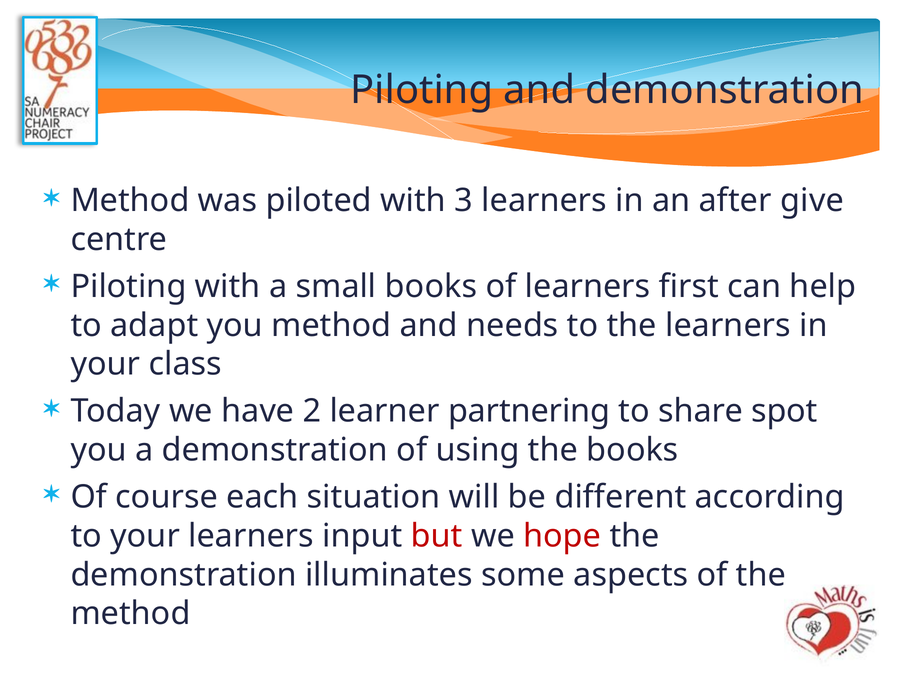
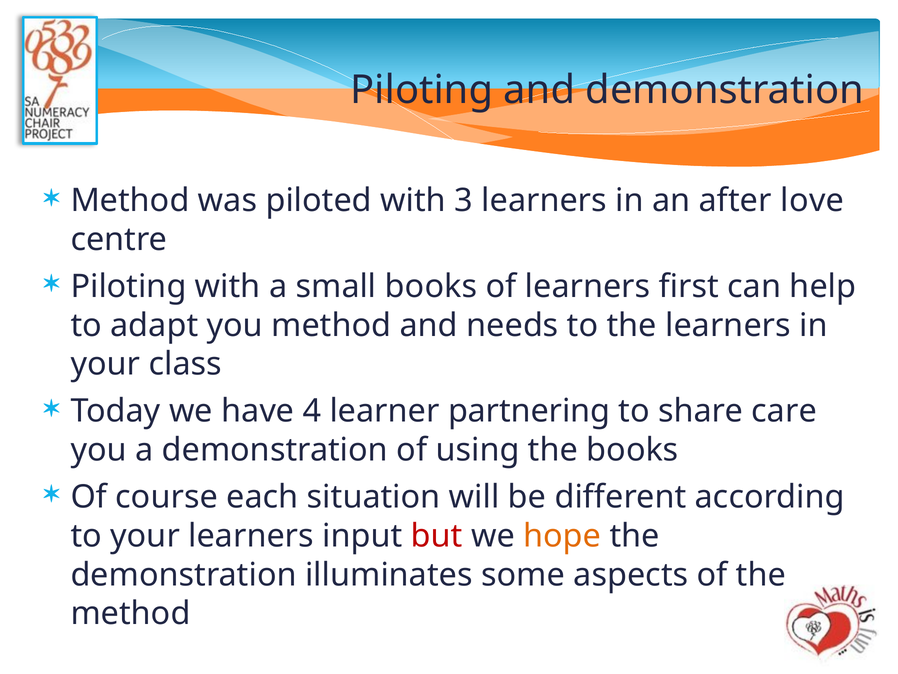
give: give -> love (812, 200)
2: 2 -> 4 (312, 411)
spot: spot -> care (784, 411)
hope colour: red -> orange (562, 536)
